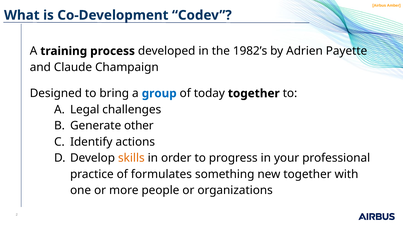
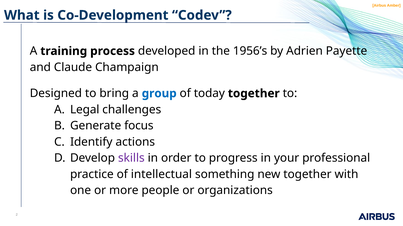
1982’s: 1982’s -> 1956’s (250, 51)
other: other -> focus (139, 126)
skills colour: orange -> purple (131, 159)
formulates: formulates -> intellectual (161, 175)
